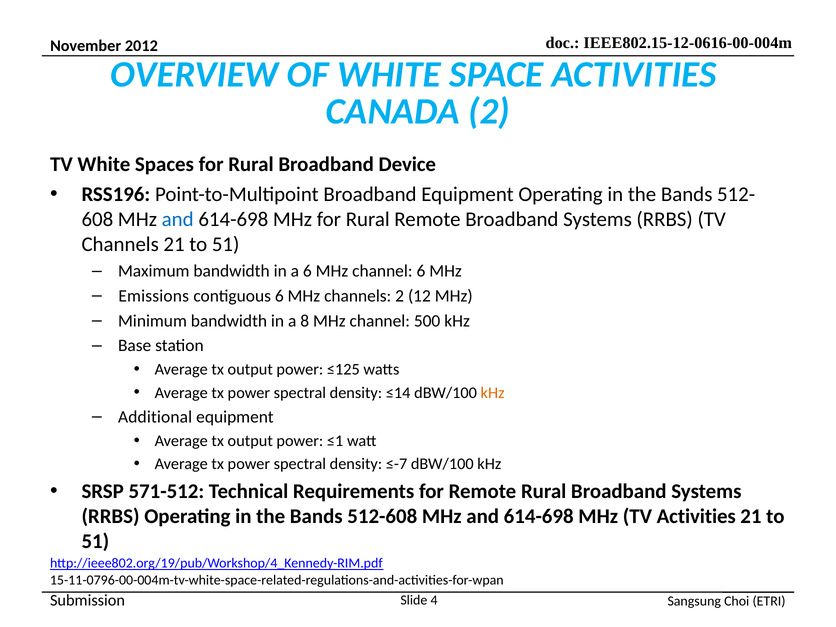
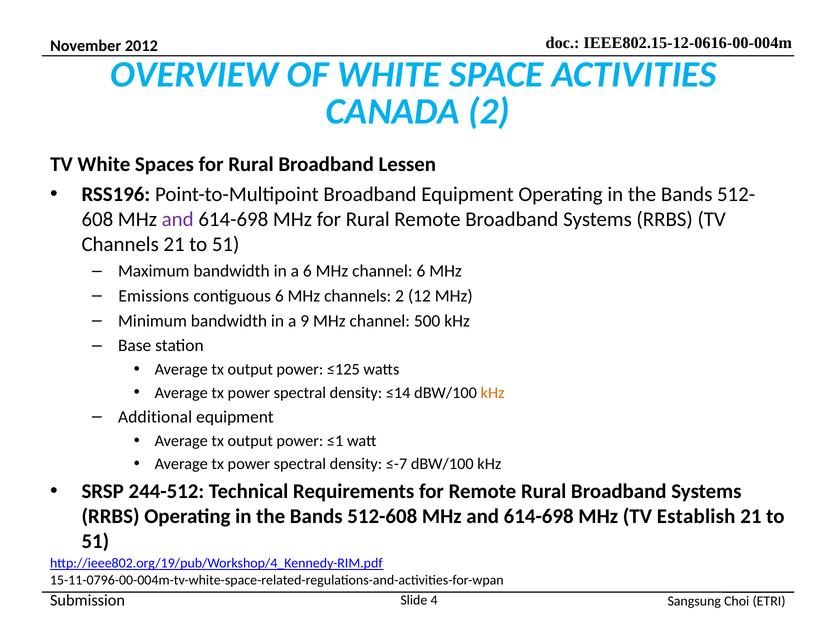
Device: Device -> Lessen (407, 164)
and colour: blue -> purple (178, 219)
8: 8 -> 9 (305, 321)
571-512: 571-512 -> 244-512 (166, 491)
TV Activities: Activities -> Establish (696, 516)
